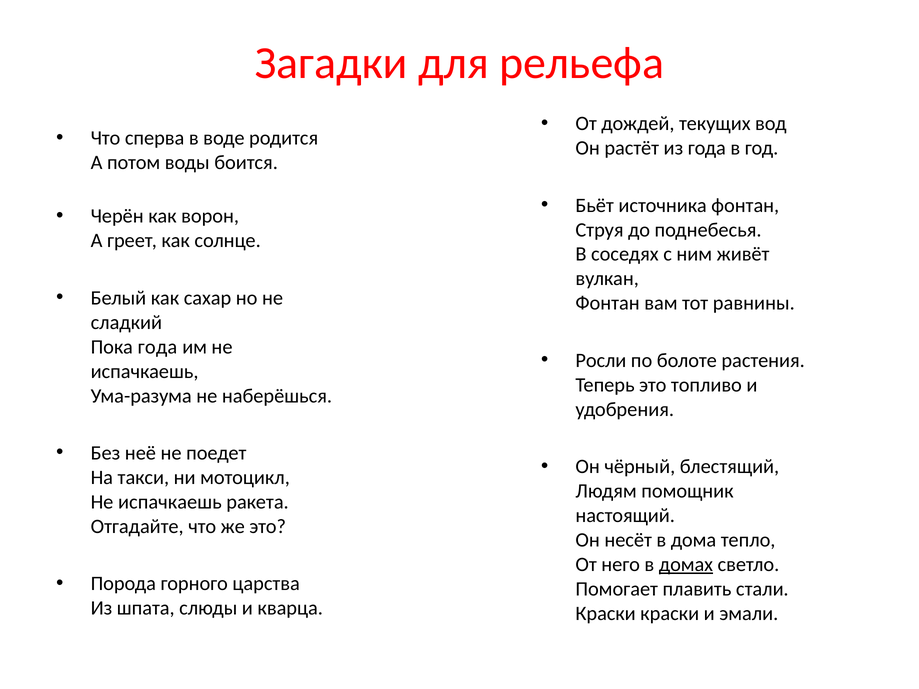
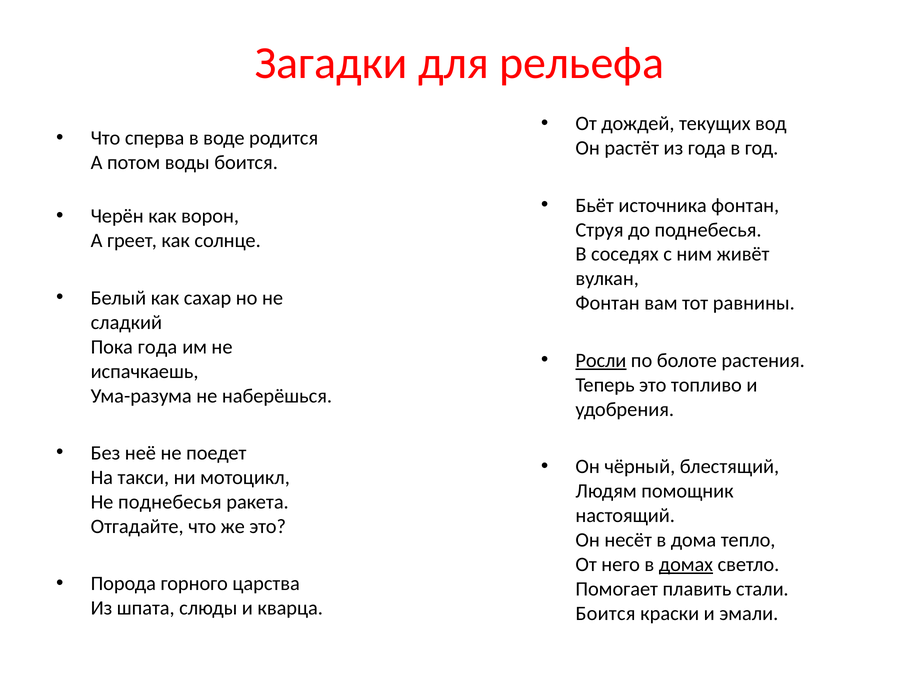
Росли underline: none -> present (601, 361)
испачкаешь: испачкаешь -> поднебесья (170, 502)
Краски: Краски -> Боится (605, 614)
